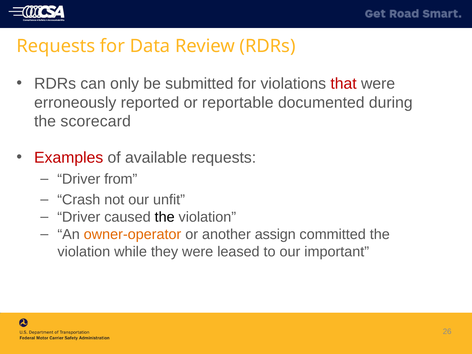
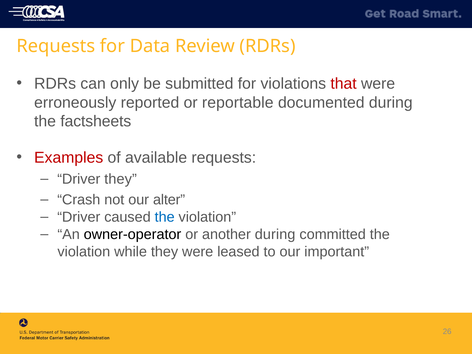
scorecard: scorecard -> factsheets (96, 121)
Driver from: from -> they (121, 179)
unfit: unfit -> alter (169, 200)
the colour: black -> blue (165, 217)
owner-operator colour: orange -> black (133, 234)
another assign: assign -> during (275, 234)
